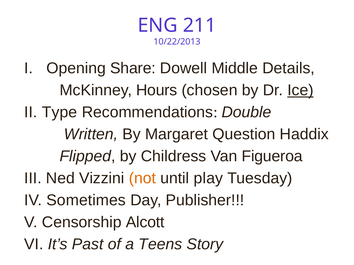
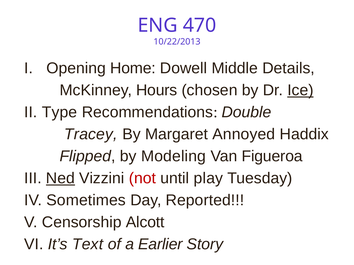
211: 211 -> 470 (200, 26)
Share: Share -> Home (133, 68)
Written: Written -> Tracey (91, 134)
Question: Question -> Annoyed (244, 134)
Childress: Childress -> Modeling (173, 157)
Ned underline: none -> present (60, 179)
not colour: orange -> red (142, 179)
Publisher: Publisher -> Reported (205, 201)
Past: Past -> Text (88, 245)
Teens: Teens -> Earlier (160, 245)
